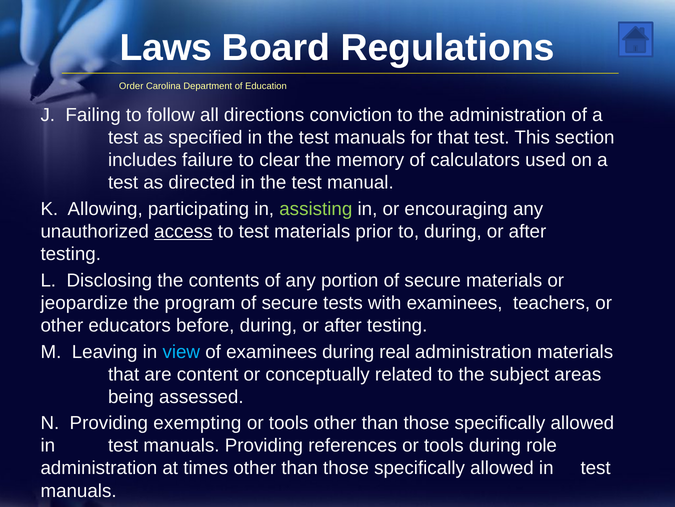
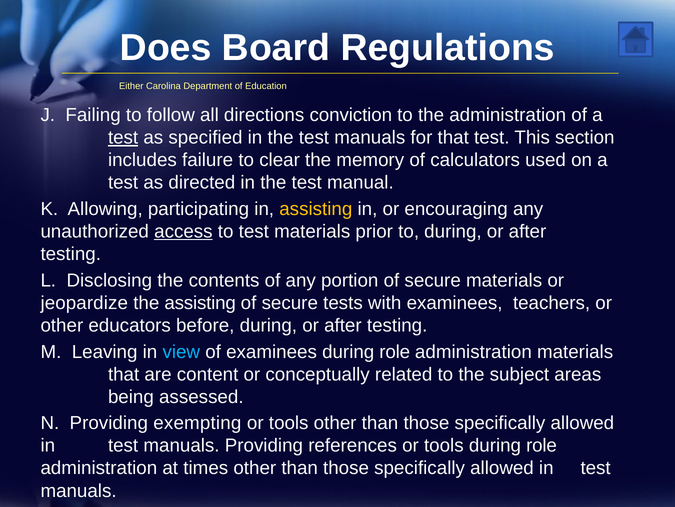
Laws: Laws -> Does (166, 48)
Order: Order -> Either (131, 86)
test underline: none -> present (123, 137)
assisting colour: light green -> yellow (316, 209)
the program: program -> assisting (200, 303)
examinees during real: real -> role (395, 351)
